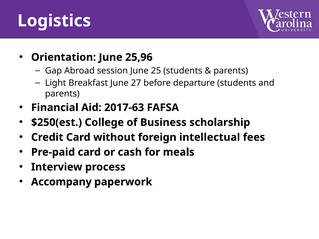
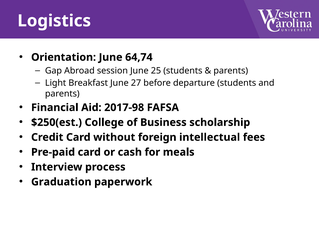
25,96: 25,96 -> 64,74 (139, 57)
2017-63: 2017-63 -> 2017-98 (124, 108)
Accompany: Accompany -> Graduation (61, 182)
